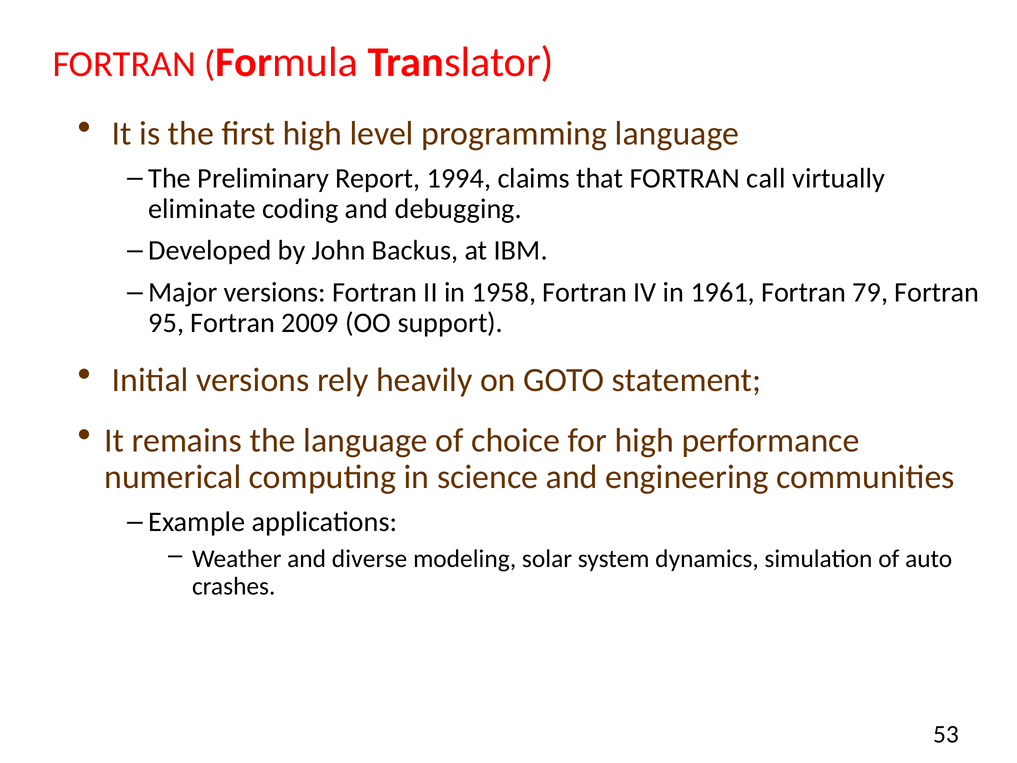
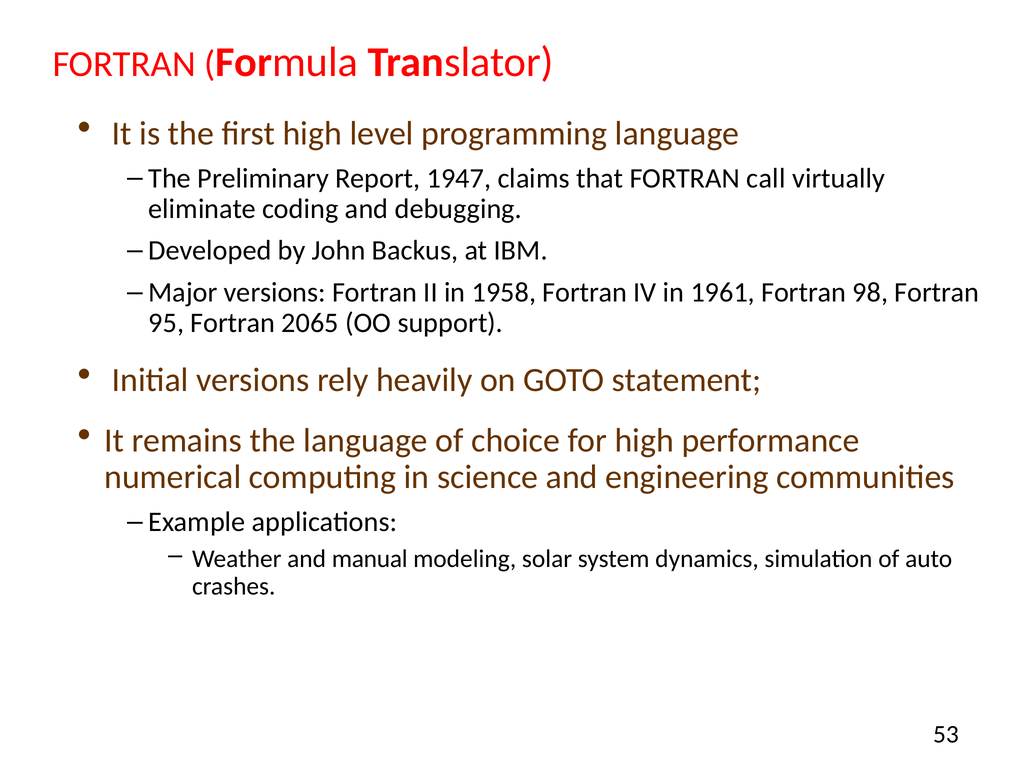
1994: 1994 -> 1947 (459, 178)
79: 79 -> 98 (870, 292)
2009: 2009 -> 2065 (310, 323)
diverse: diverse -> manual (370, 559)
